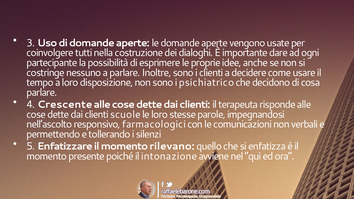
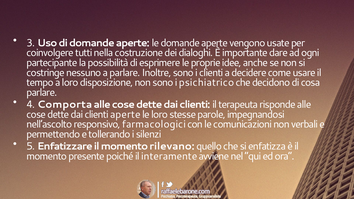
Crescente: Crescente -> Comporta (65, 105)
clienti scuole: scuole -> aperte (125, 114)
intonazione: intonazione -> interamente (169, 156)
